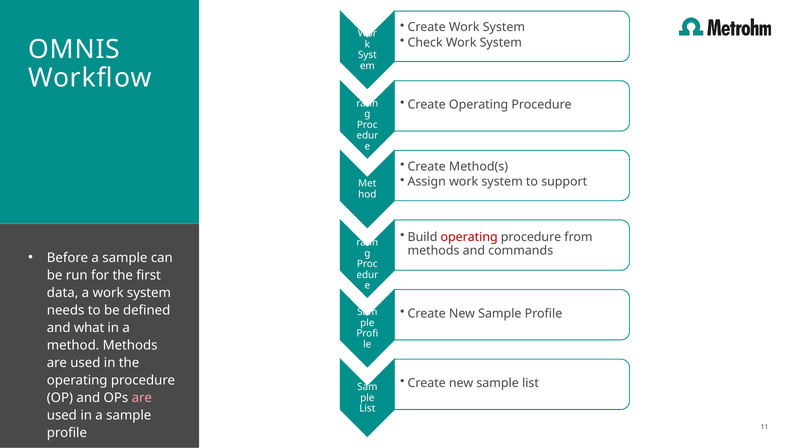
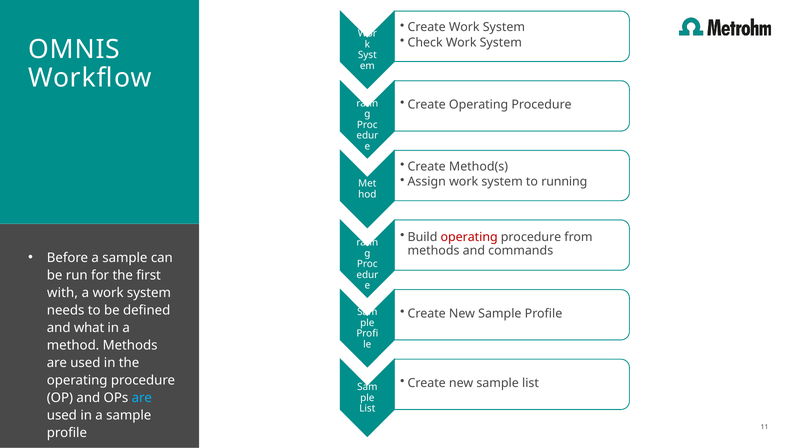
support: support -> running (564, 182)
data: data -> with (63, 293)
are colour: pink -> light blue (142, 398)
